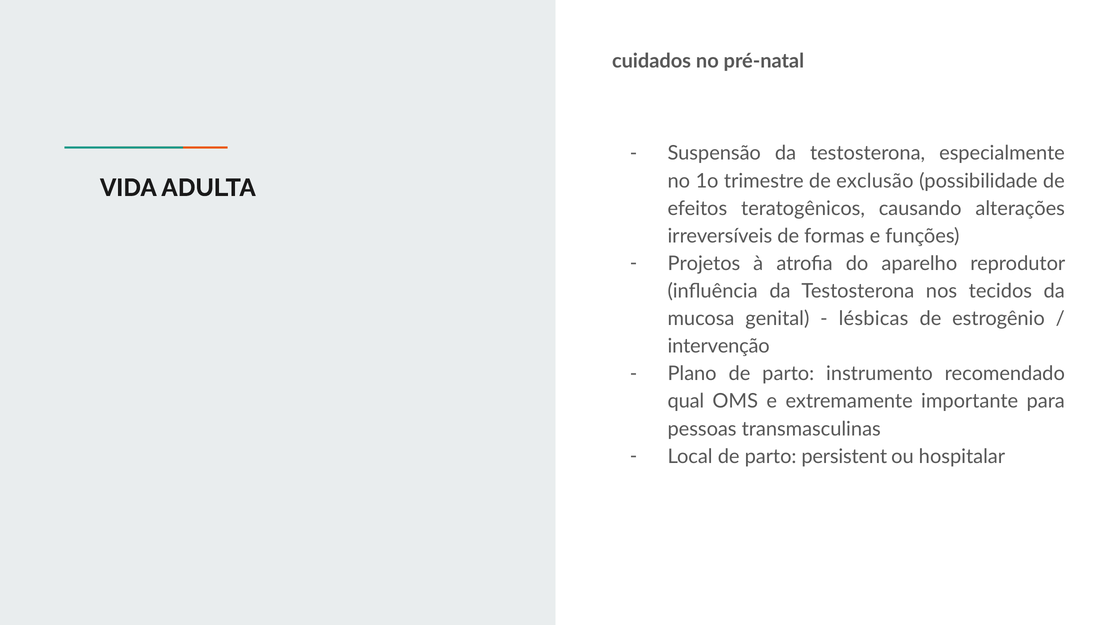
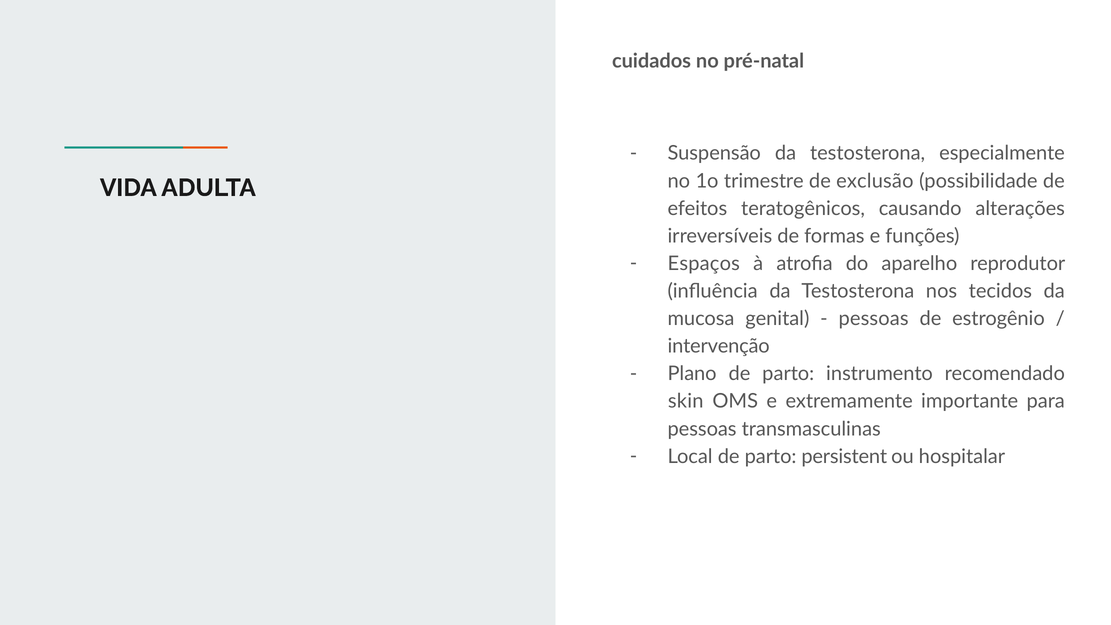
Projetos: Projetos -> Espaços (704, 264)
lésbicas: lésbicas -> pessoas (874, 319)
qual: qual -> skin (686, 401)
